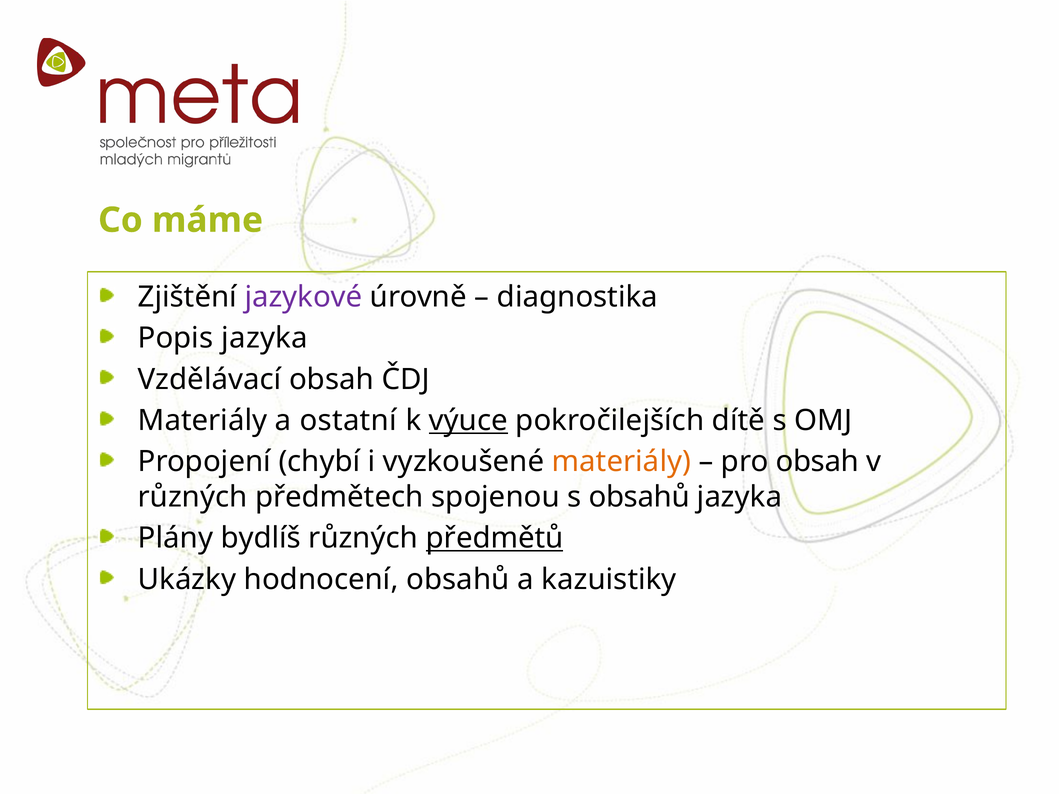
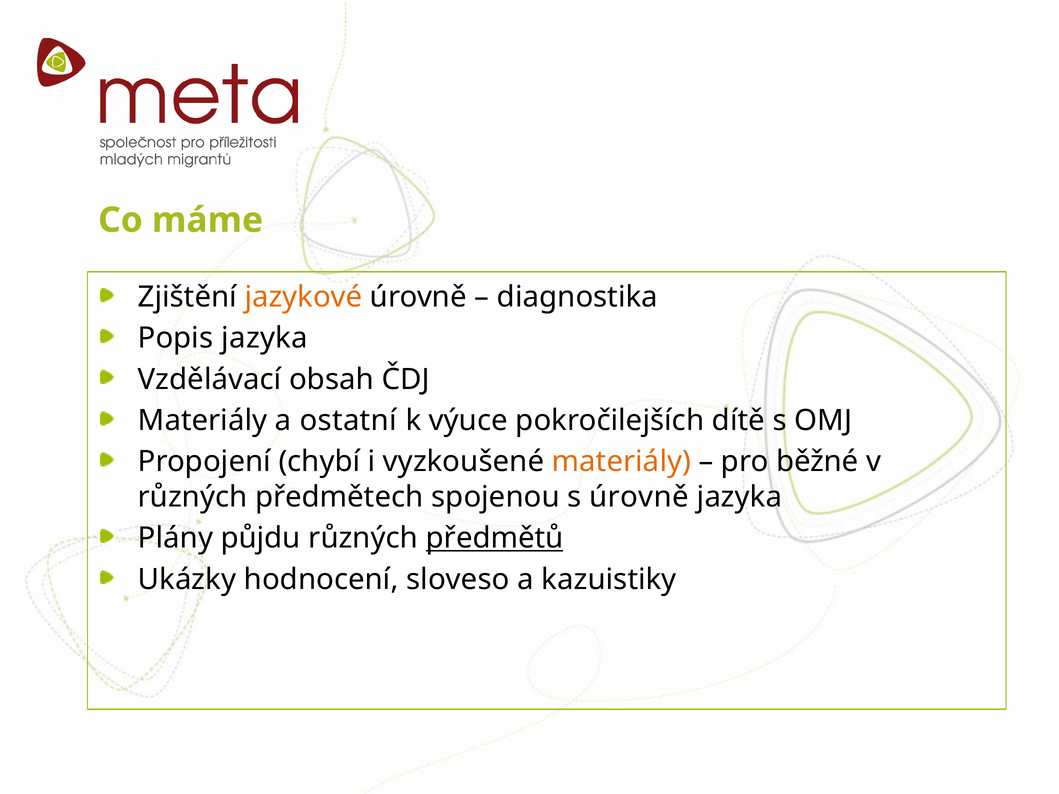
jazykové colour: purple -> orange (304, 297)
výuce underline: present -> none (468, 421)
pro obsah: obsah -> běžné (817, 462)
s obsahů: obsahů -> úrovně (639, 497)
bydlíš: bydlíš -> půjdu (261, 538)
hodnocení obsahů: obsahů -> sloveso (458, 580)
